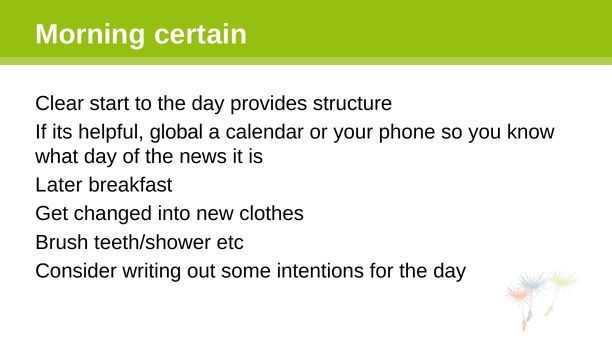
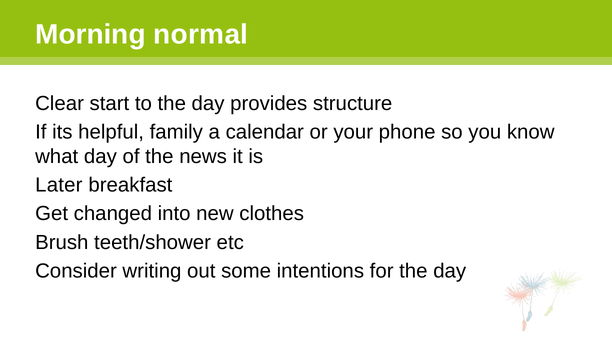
certain: certain -> normal (201, 34)
global: global -> family (176, 132)
